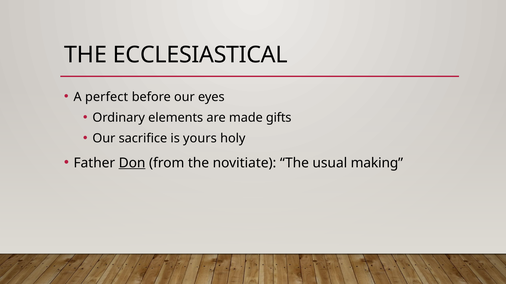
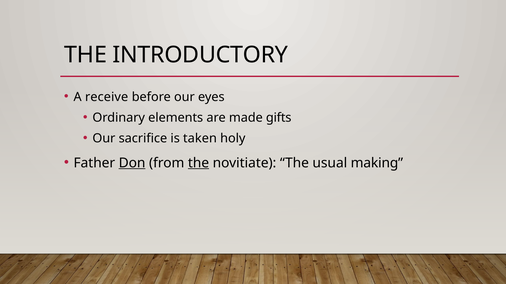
ECCLESIASTICAL: ECCLESIASTICAL -> INTRODUCTORY (200, 55)
perfect: perfect -> receive (107, 97)
yours: yours -> taken (200, 139)
the underline: none -> present (199, 163)
